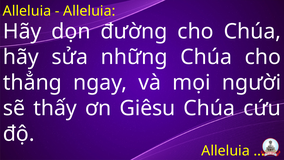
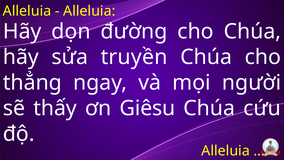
những: những -> truyền (134, 57)
